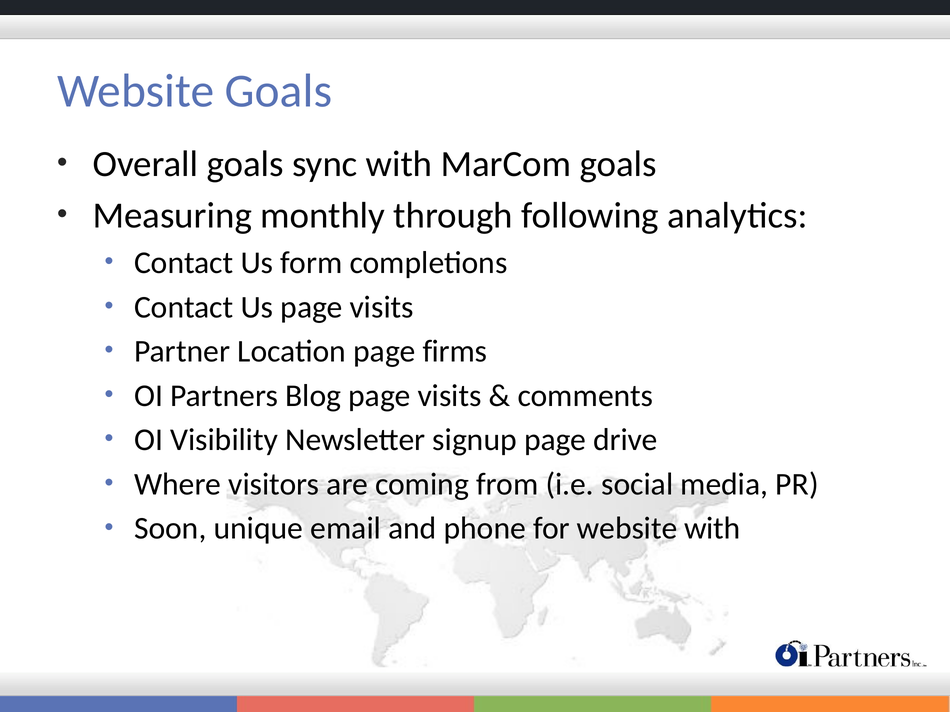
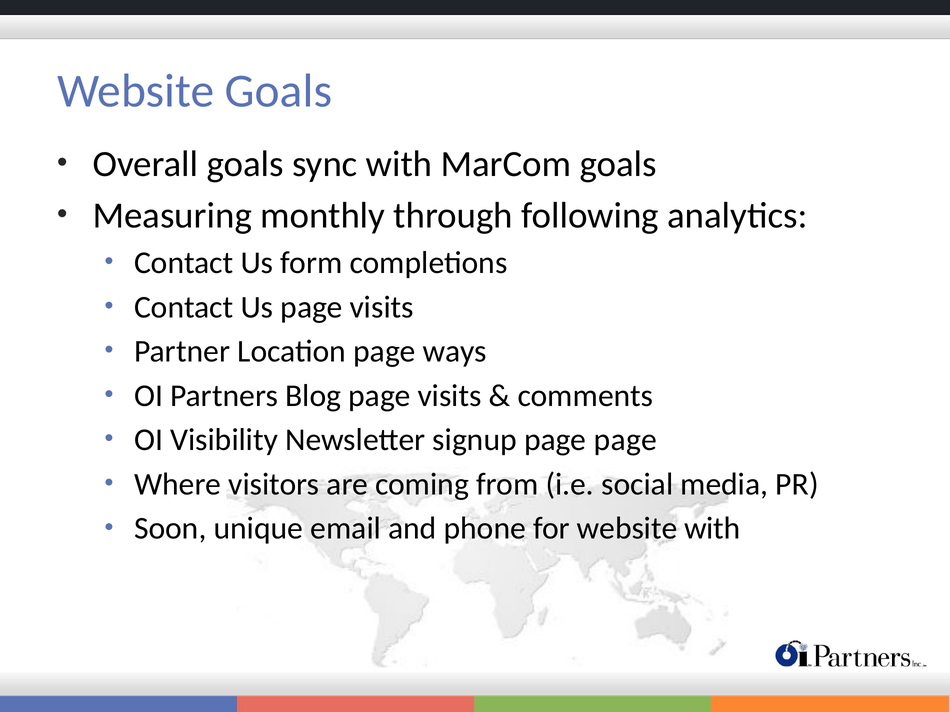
firms: firms -> ways (455, 352)
page drive: drive -> page (625, 440)
